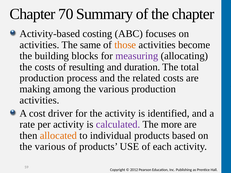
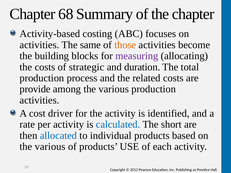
70: 70 -> 68 (66, 14)
resulting: resulting -> strategic (87, 67)
making: making -> provide (35, 89)
calculated colour: purple -> blue (118, 125)
more: more -> short (171, 125)
allocated colour: orange -> blue (58, 136)
